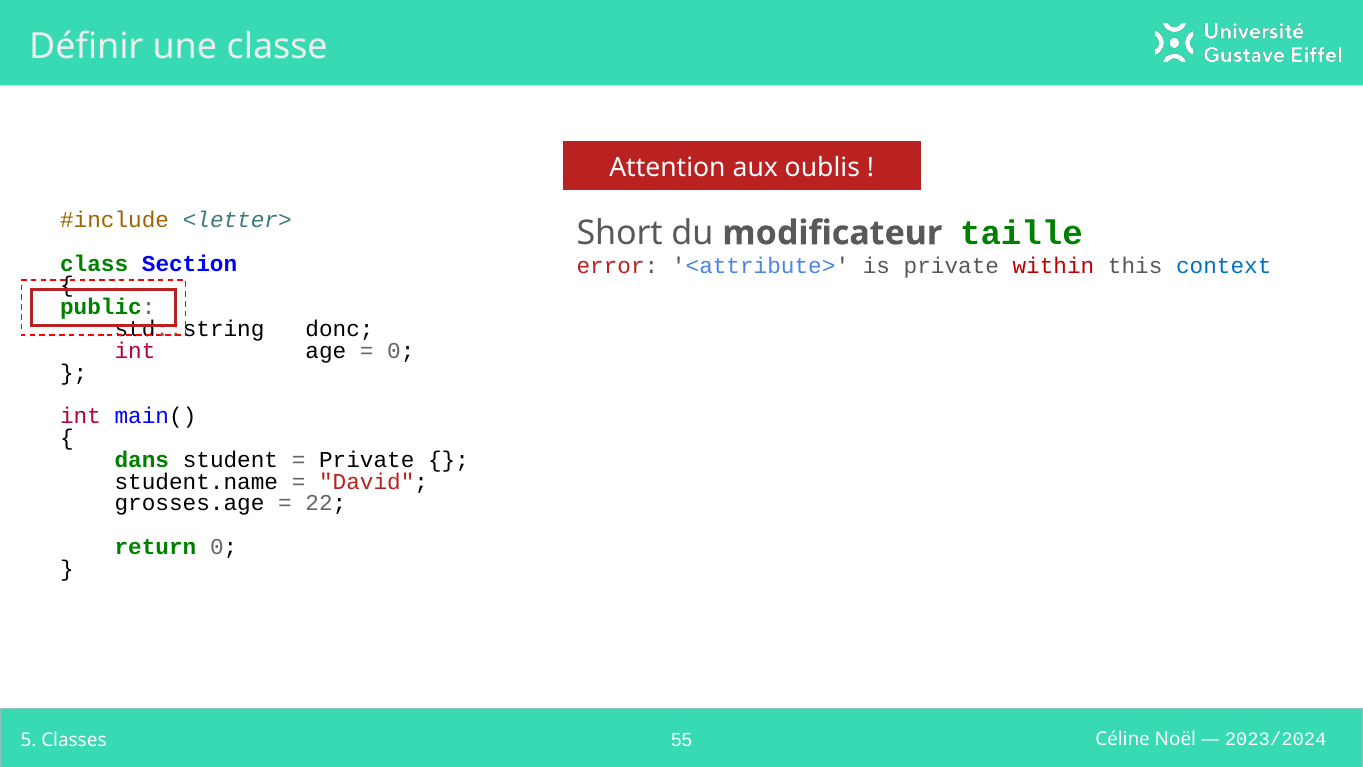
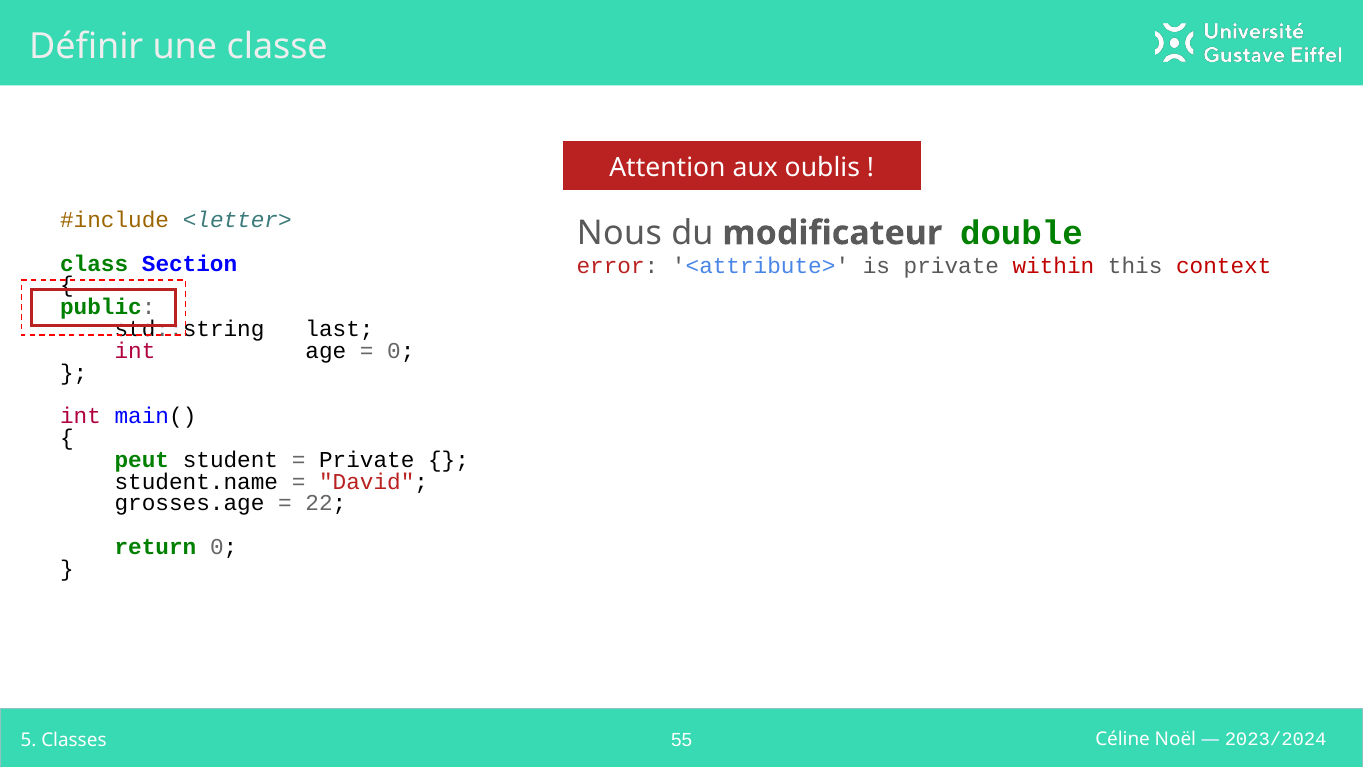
Short: Short -> Nous (619, 233)
taille: taille -> double (1021, 233)
context colour: blue -> red (1224, 266)
donc: donc -> last (339, 329)
dans: dans -> peut (142, 460)
